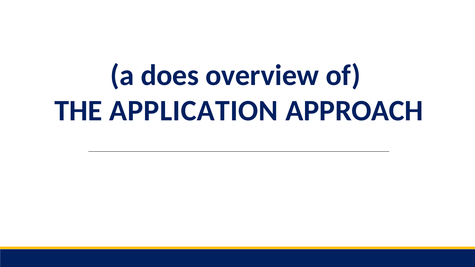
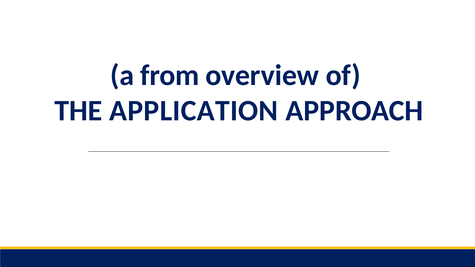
does: does -> from (170, 75)
